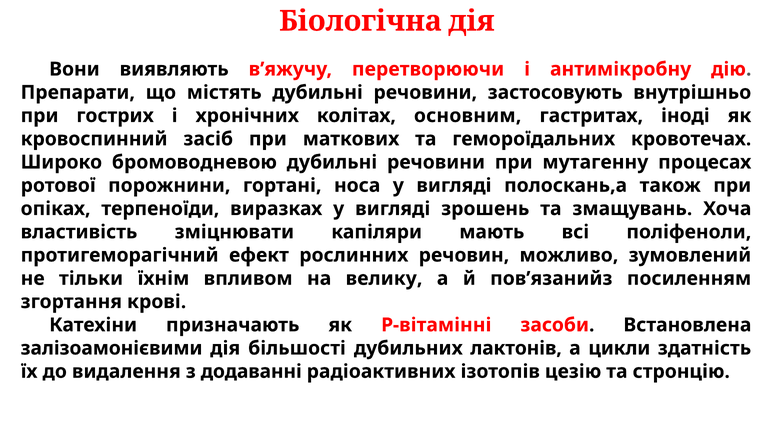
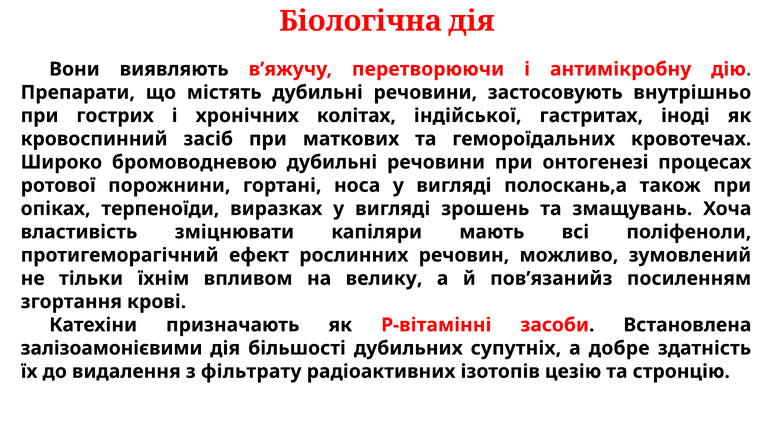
основним: основним -> індійської (468, 116)
мутагенну: мутагенну -> онтогенезi (595, 162)
лактонів: лактонів -> супутніх (516, 348)
цикли: цикли -> добре (619, 348)
додаванні: додаванні -> фільтрату (251, 371)
